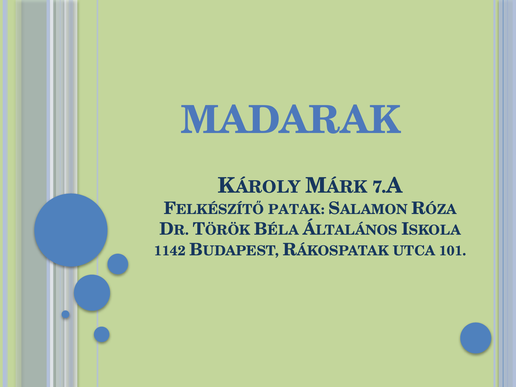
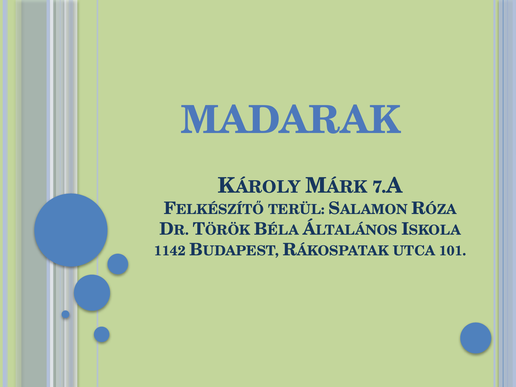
PATAK: PATAK -> TERÜL (296, 210)
